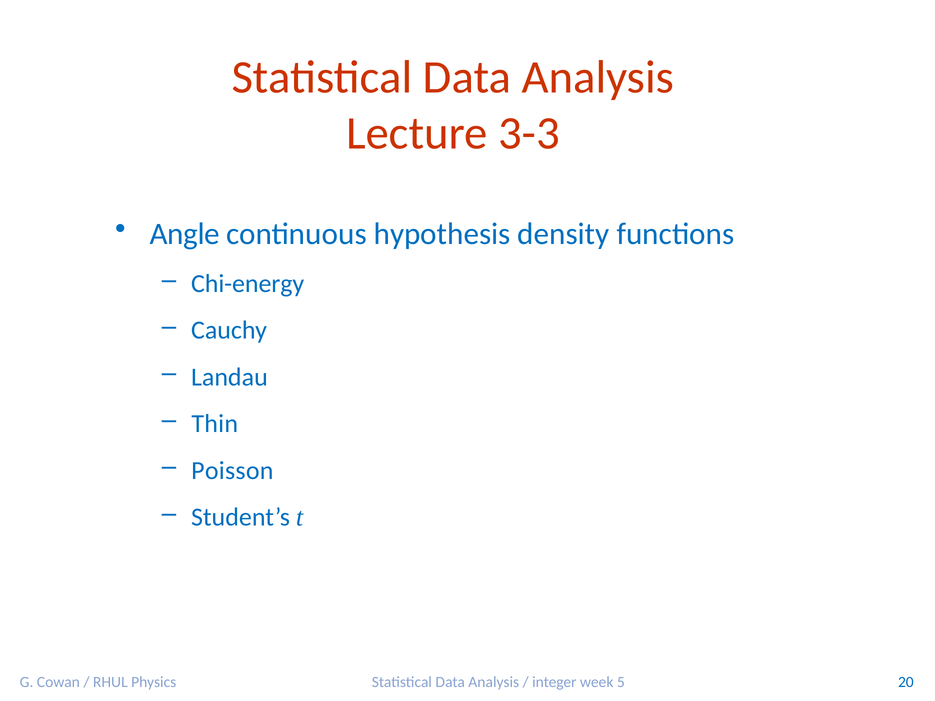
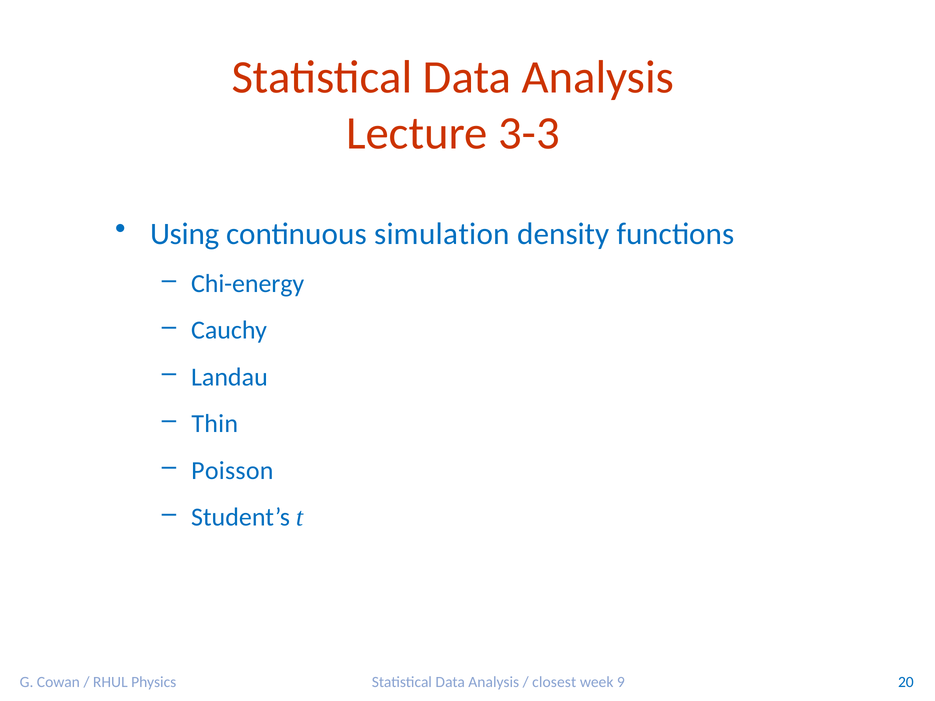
Angle: Angle -> Using (185, 234)
hypothesis: hypothesis -> simulation (442, 234)
integer: integer -> closest (554, 682)
5: 5 -> 9 (621, 682)
